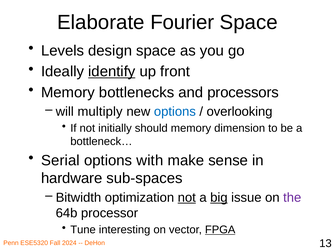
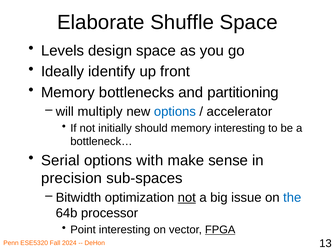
Fourier: Fourier -> Shuffle (182, 22)
identify underline: present -> none (112, 72)
processors: processors -> partitioning (243, 92)
overlooking: overlooking -> accelerator (239, 112)
memory dimension: dimension -> interesting (240, 128)
hardware: hardware -> precision (72, 178)
big underline: present -> none (219, 198)
the colour: purple -> blue (292, 198)
Tune: Tune -> Point (83, 230)
